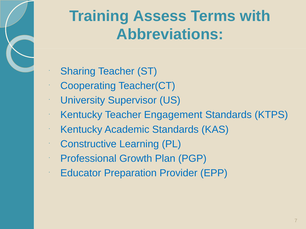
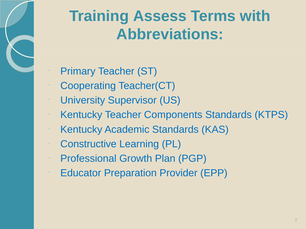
Sharing: Sharing -> Primary (78, 71)
Engagement: Engagement -> Components (173, 115)
